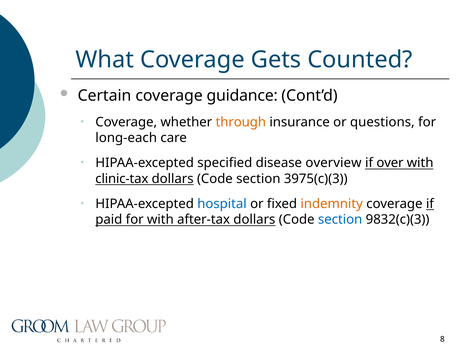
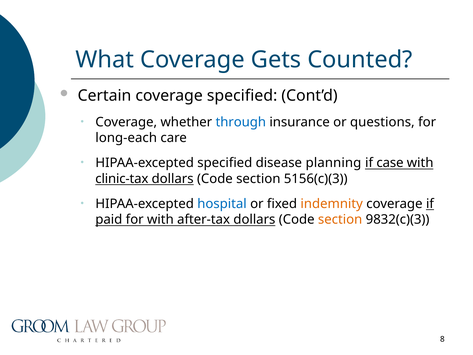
coverage guidance: guidance -> specified (242, 96)
through colour: orange -> blue (241, 122)
overview: overview -> planning (333, 163)
over: over -> case (390, 163)
3975(c)(3: 3975(c)(3 -> 5156(c)(3 (316, 179)
section colour: blue -> orange (340, 219)
